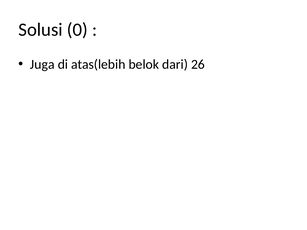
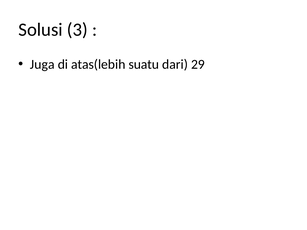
0: 0 -> 3 (77, 30)
belok: belok -> suatu (144, 64)
26: 26 -> 29 (198, 64)
